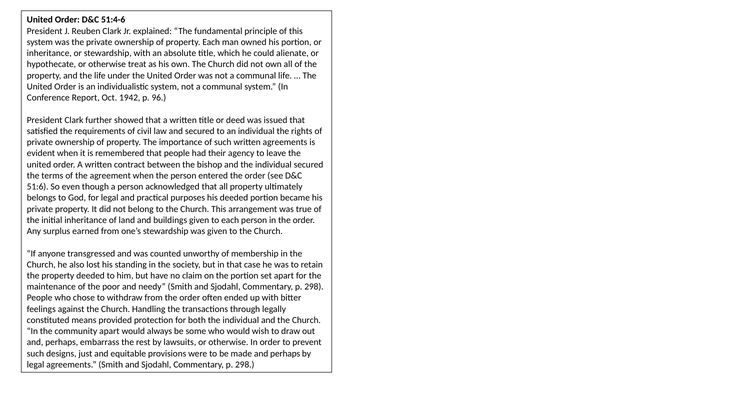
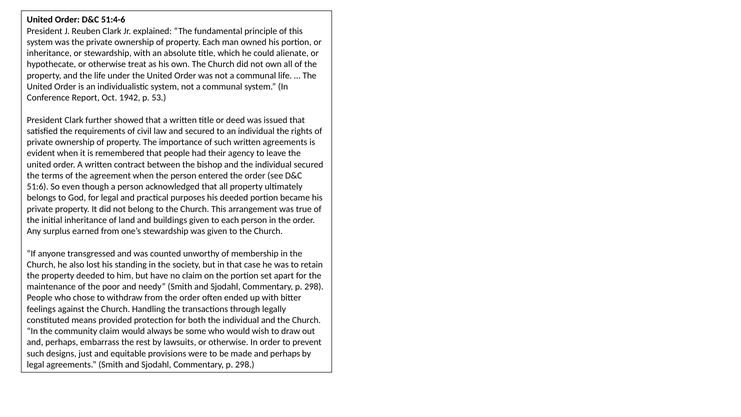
96: 96 -> 53 (159, 98)
community apart: apart -> claim (109, 331)
